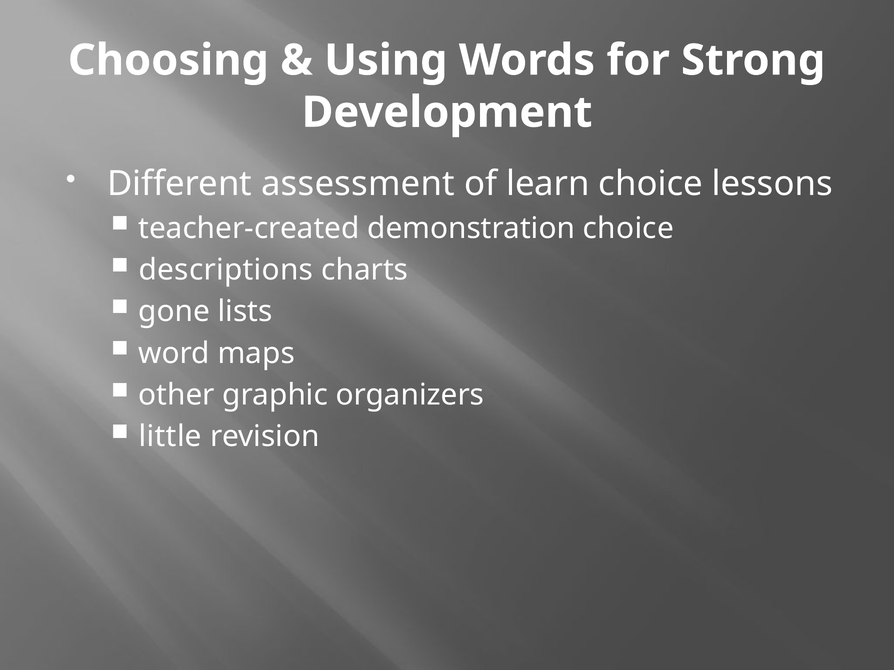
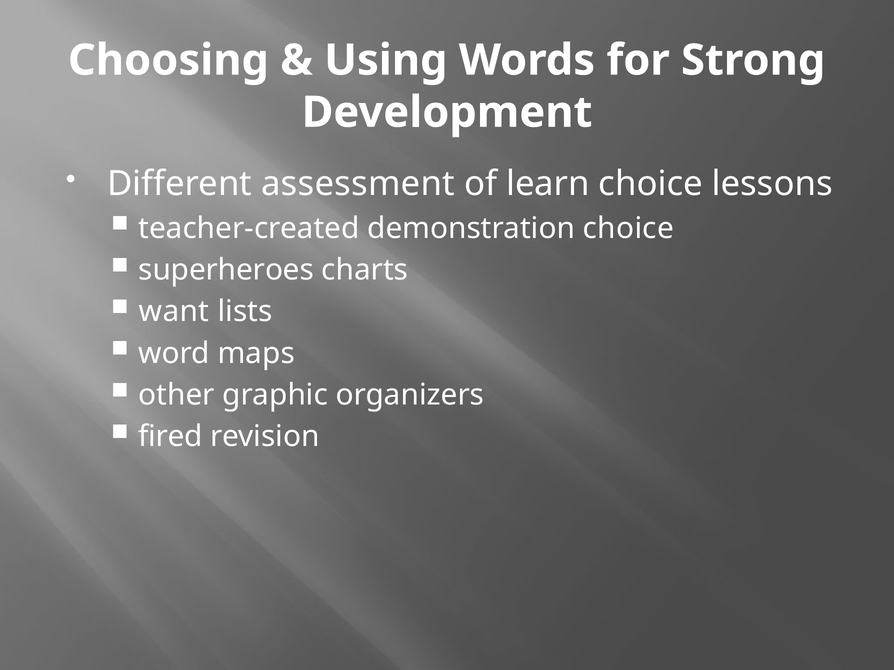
descriptions: descriptions -> superheroes (226, 270)
gone: gone -> want (174, 312)
little: little -> fired (171, 437)
